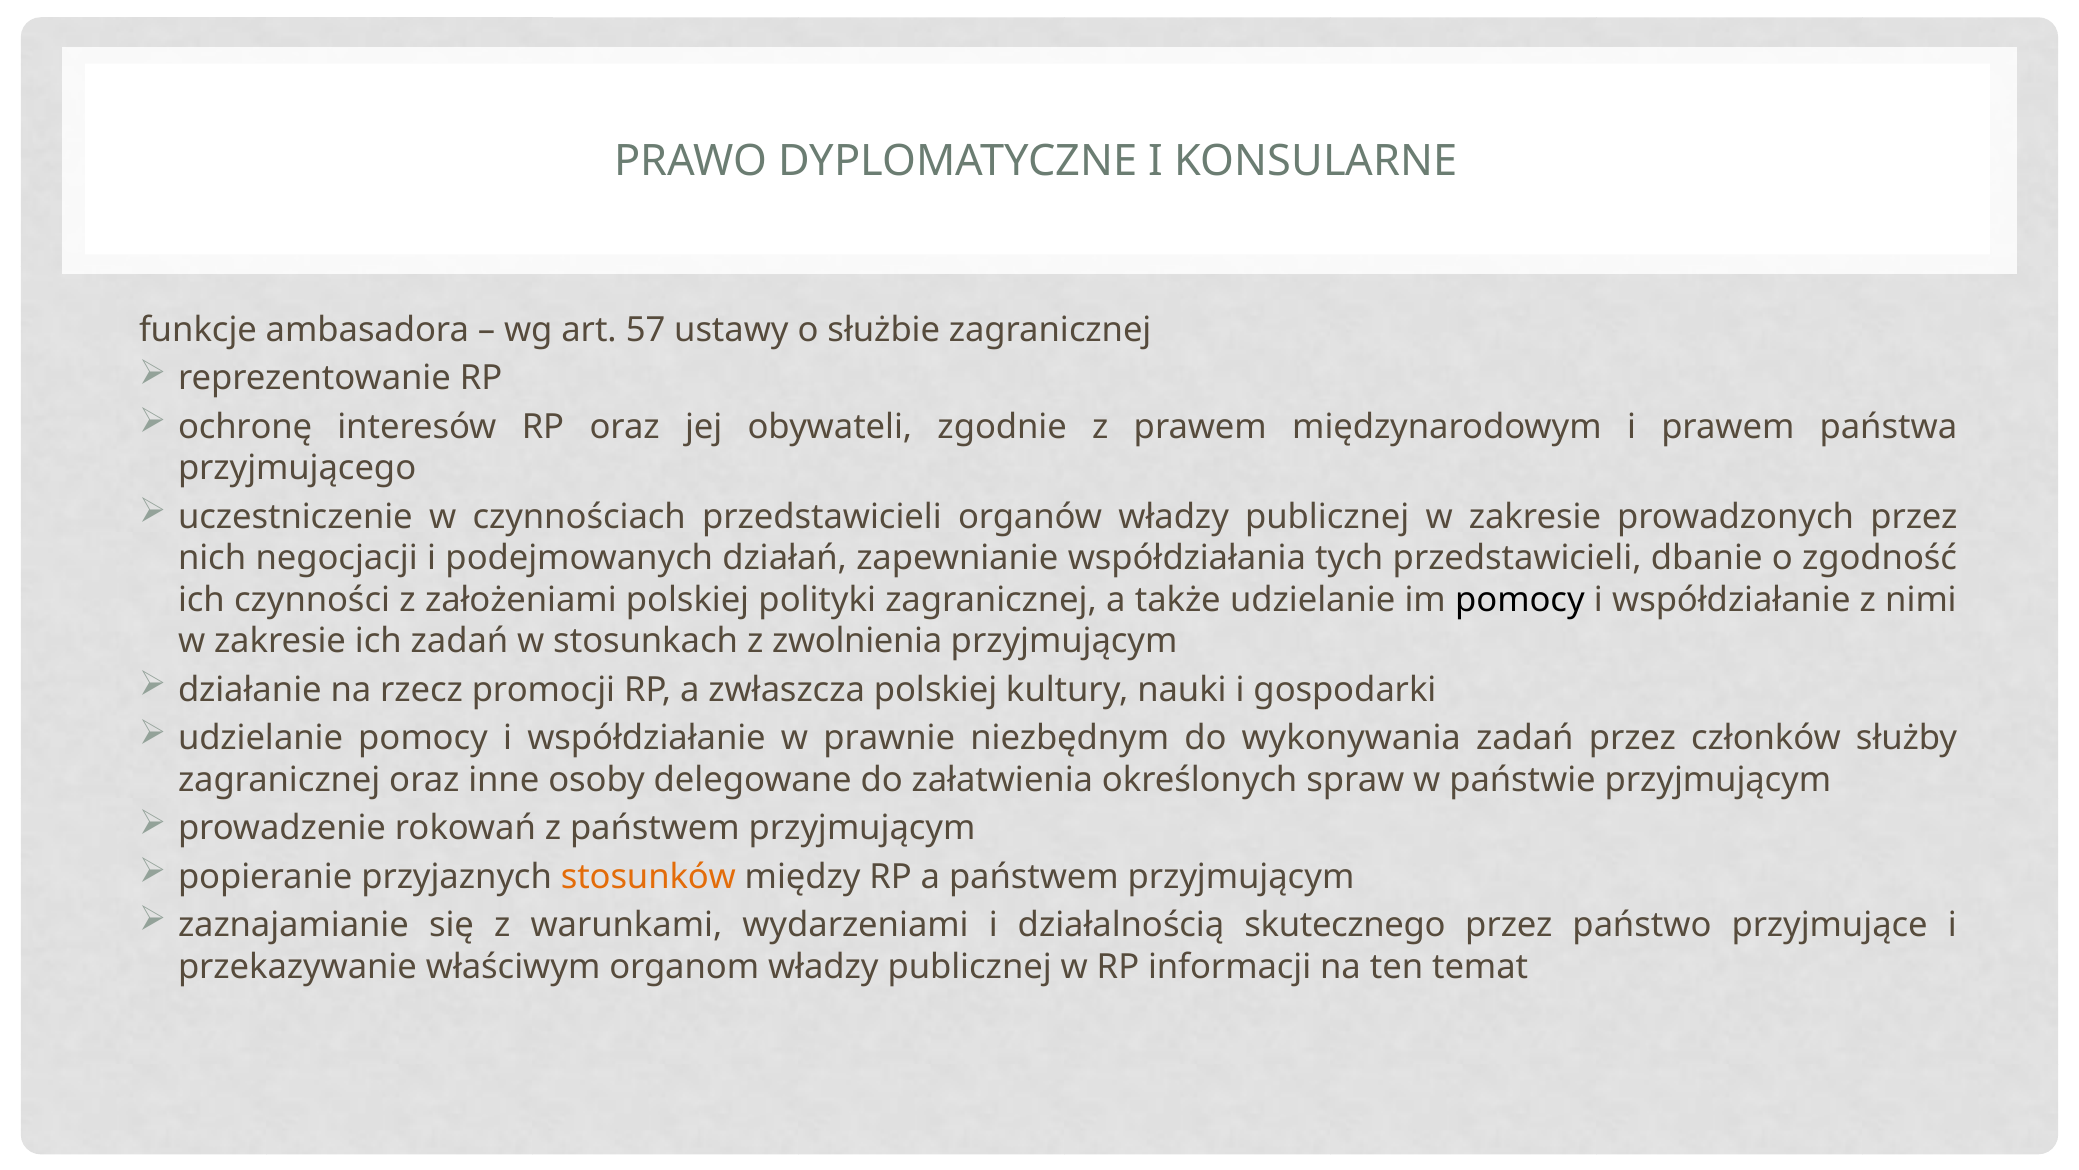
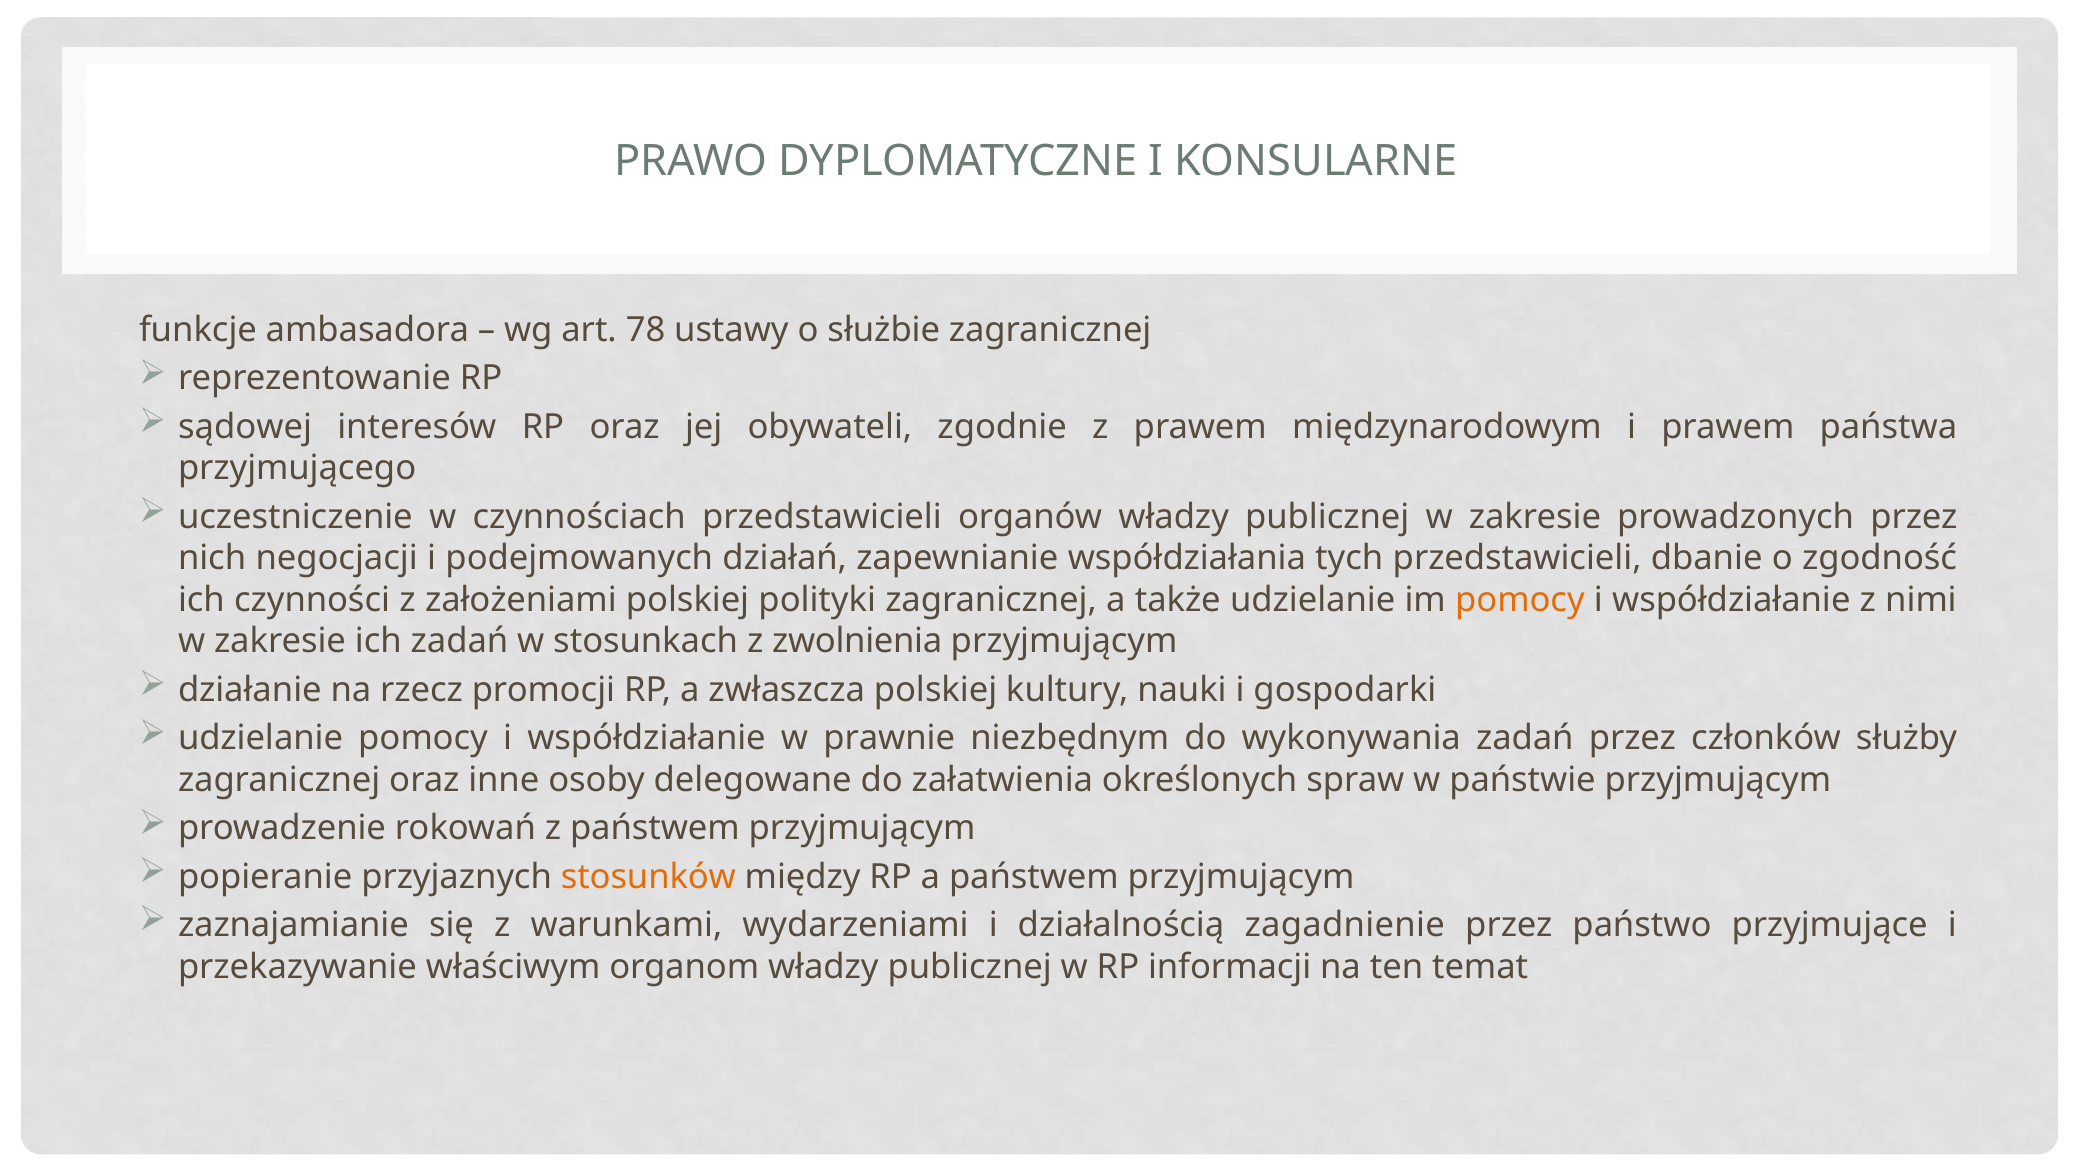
57: 57 -> 78 (646, 330)
ochronę: ochronę -> sądowej (245, 427)
pomocy colour: black -> orange (1520, 600)
skutecznego: skutecznego -> zagadnienie (1345, 925)
